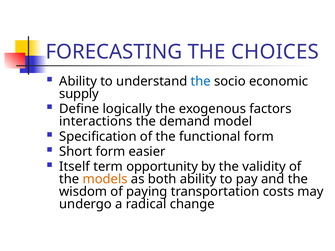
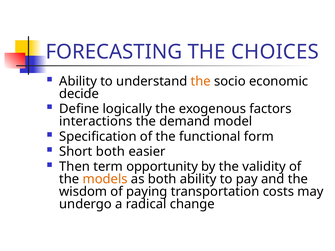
the colour: blue -> orange (201, 81)
supply: supply -> decide (79, 94)
Short form: form -> both (110, 152)
Itself: Itself -> Then (75, 167)
